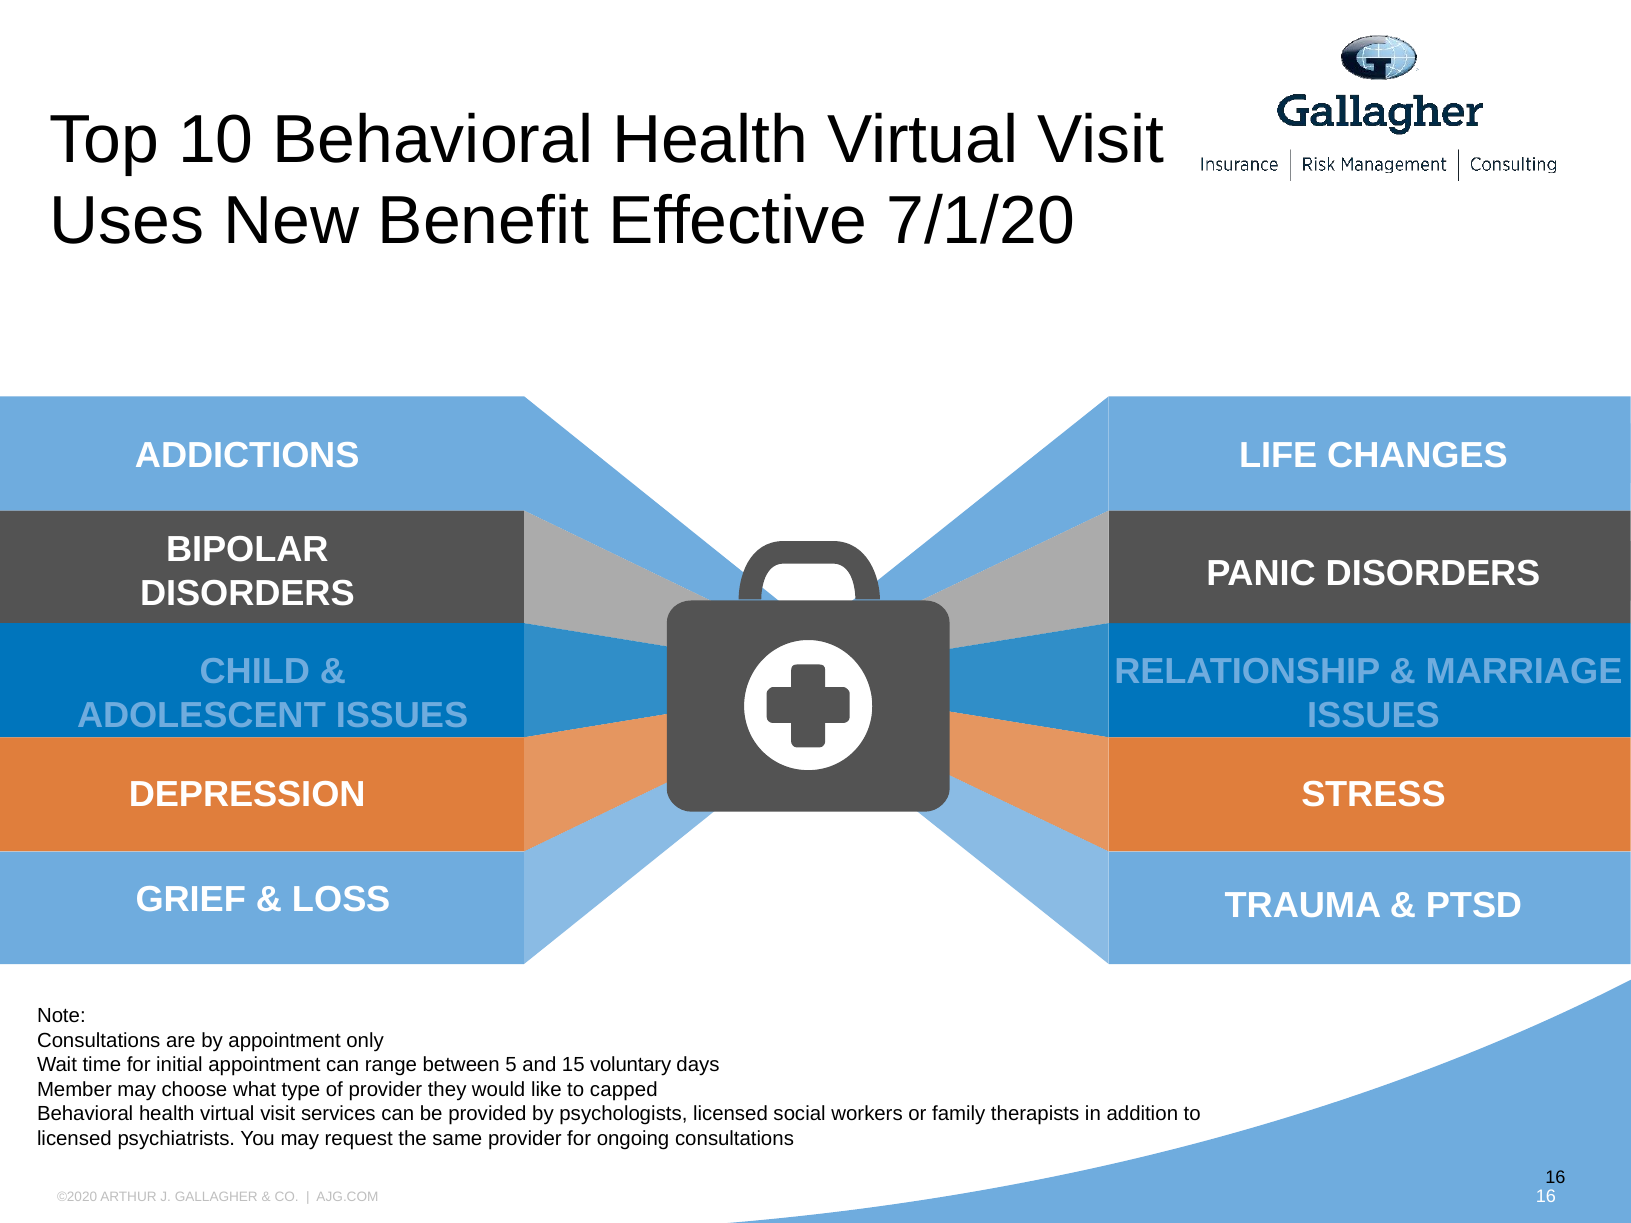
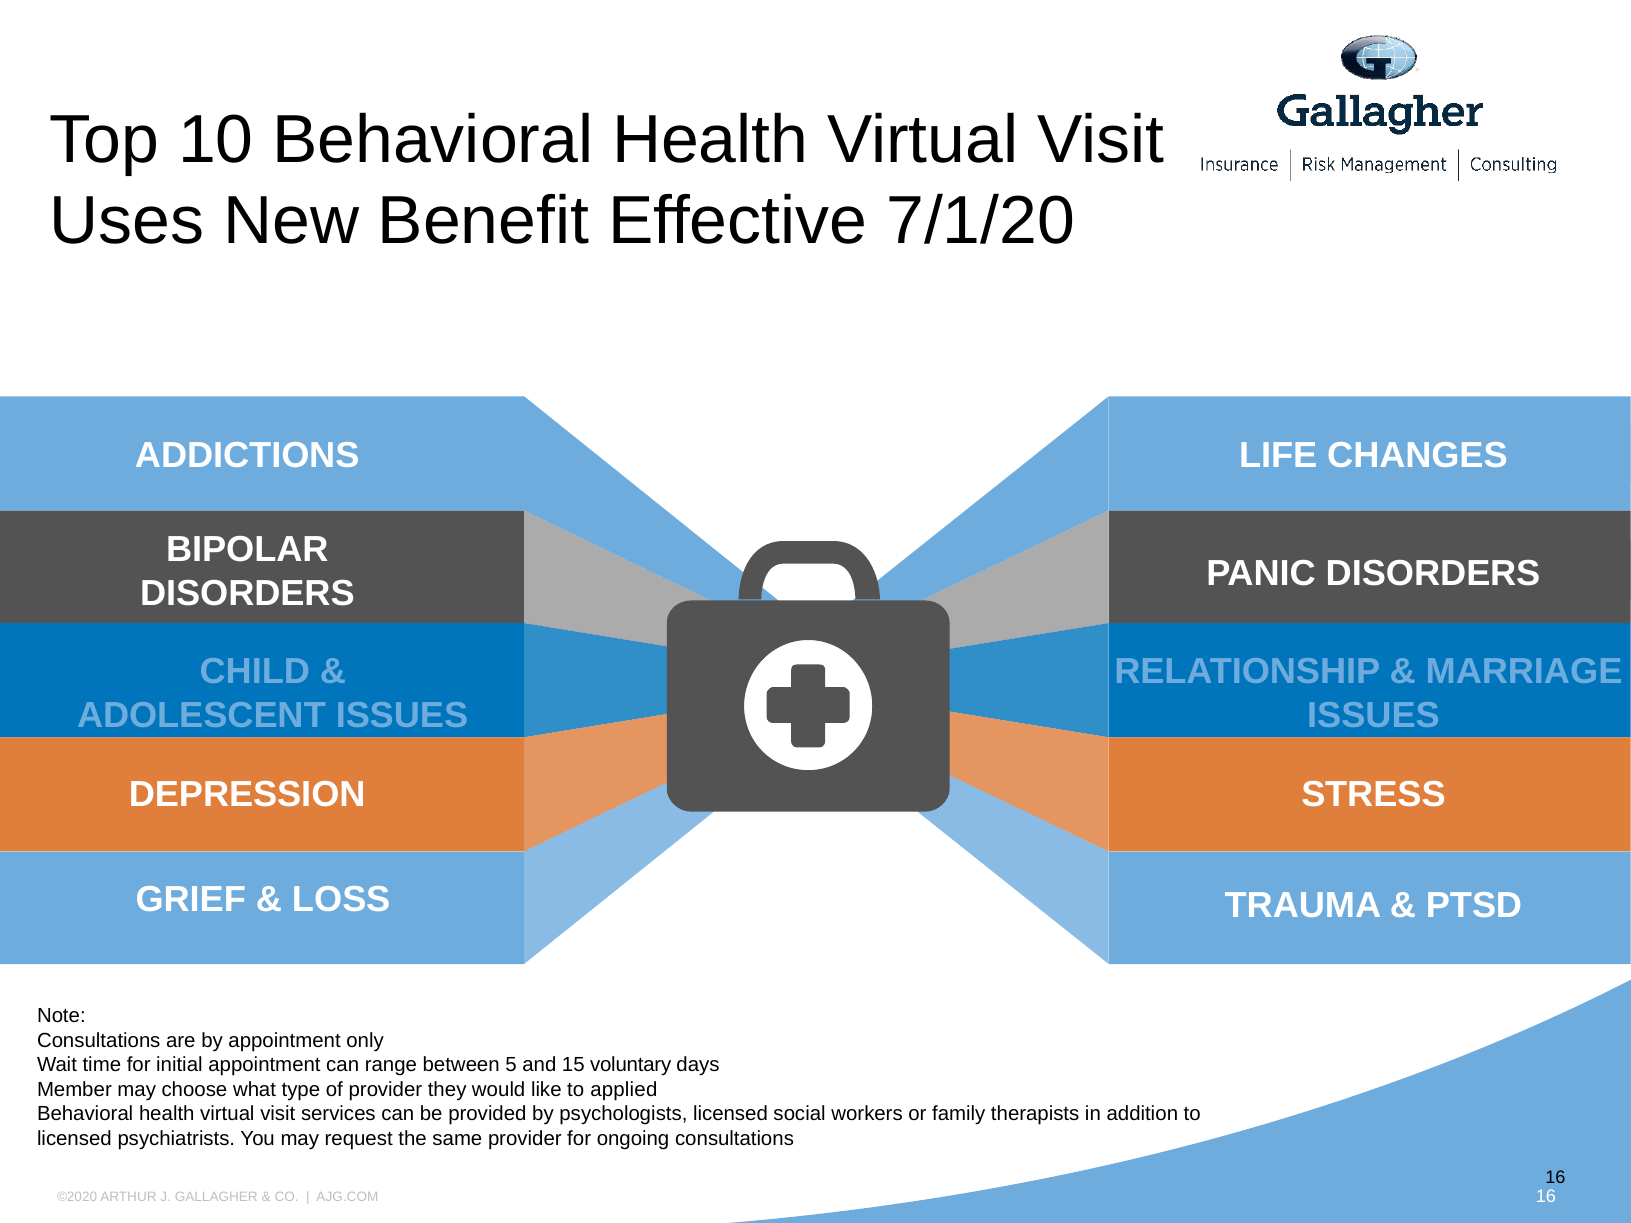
capped: capped -> applied (624, 1090)
